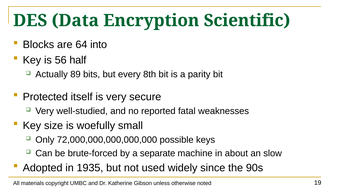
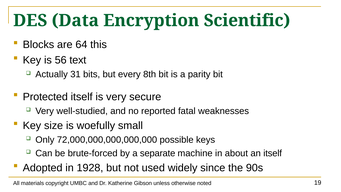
into: into -> this (99, 45)
half: half -> text (78, 60)
89: 89 -> 31 (75, 74)
an slow: slow -> itself (273, 153)
1935: 1935 -> 1928 (90, 168)
